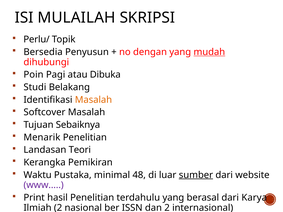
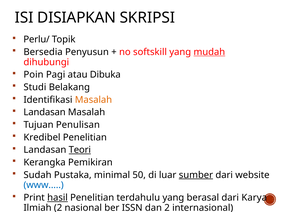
MULAILAH: MULAILAH -> DISIAPKAN (77, 18)
dengan: dengan -> softskill (150, 52)
Softcover: Softcover -> Landasan (45, 112)
Sebaiknya: Sebaiknya -> Penulisan (78, 125)
Menarik: Menarik -> Kredibel (42, 137)
Teori underline: none -> present (80, 150)
Waktu: Waktu -> Sudah (38, 175)
48: 48 -> 50 (139, 175)
www colour: purple -> blue (44, 185)
hasil underline: none -> present (57, 198)
